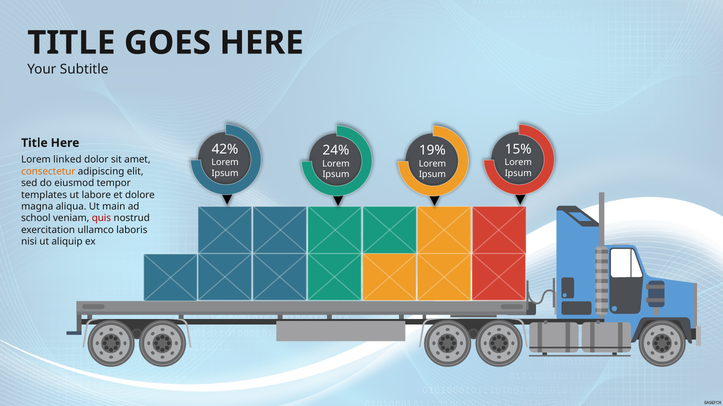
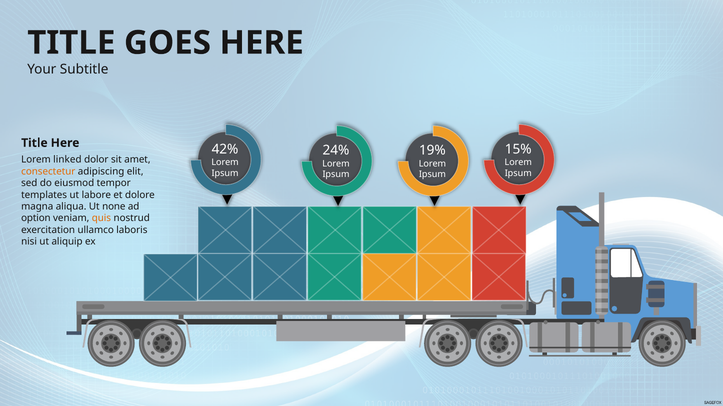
main: main -> none (114, 207)
school: school -> option (36, 219)
quis colour: red -> orange (101, 219)
